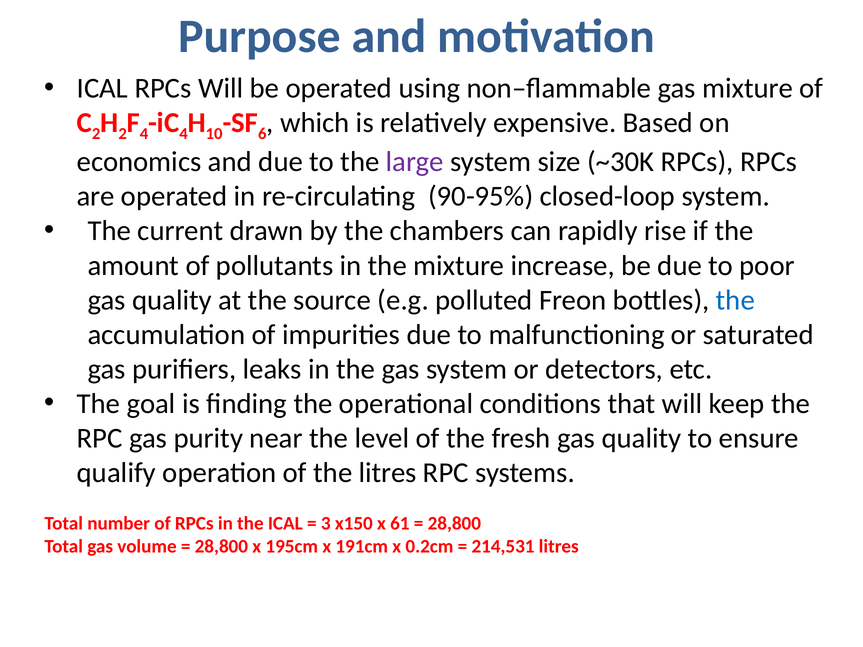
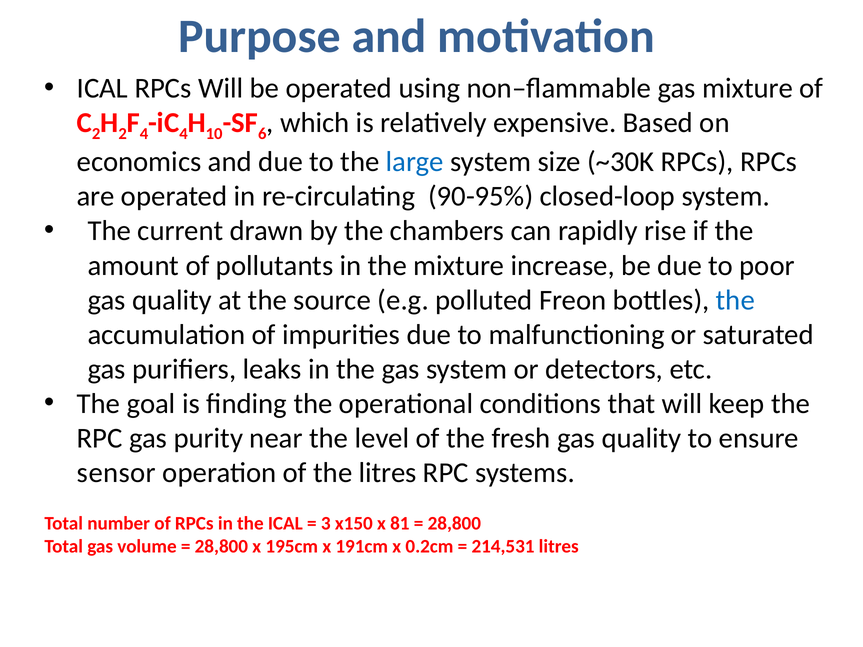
large colour: purple -> blue (415, 162)
qualify: qualify -> sensor (116, 473)
61: 61 -> 81 (400, 524)
